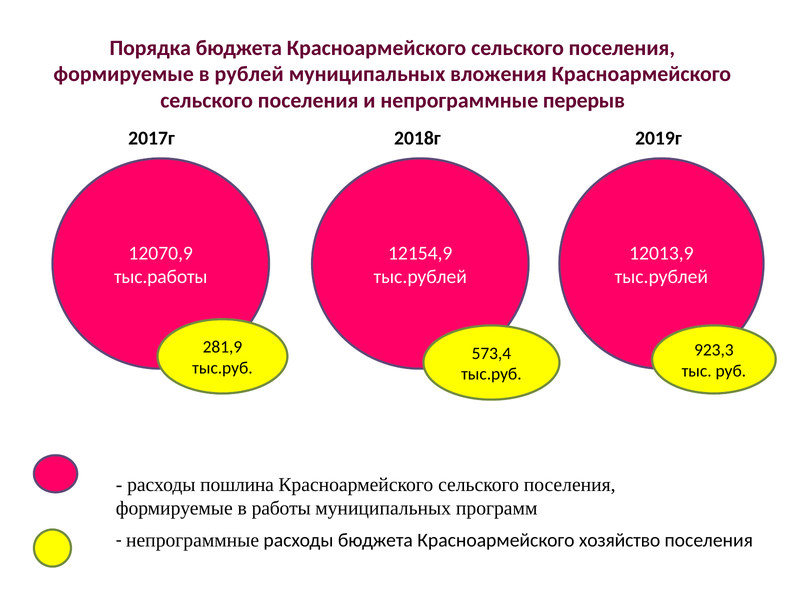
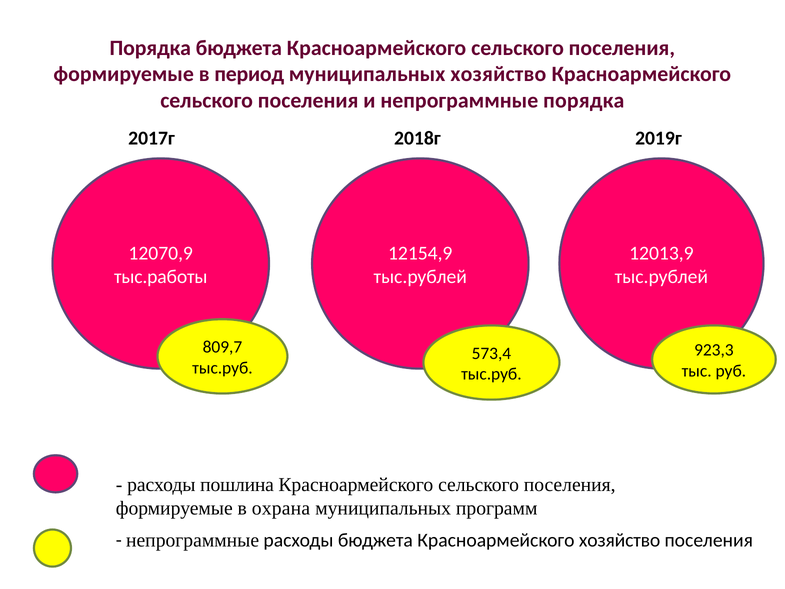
рублей: рублей -> период (249, 74)
муниципальных вложения: вложения -> хозяйство (498, 74)
непрограммные перерыв: перерыв -> порядка (584, 100)
281,9: 281,9 -> 809,7 (222, 347)
работы: работы -> охрана (281, 508)
